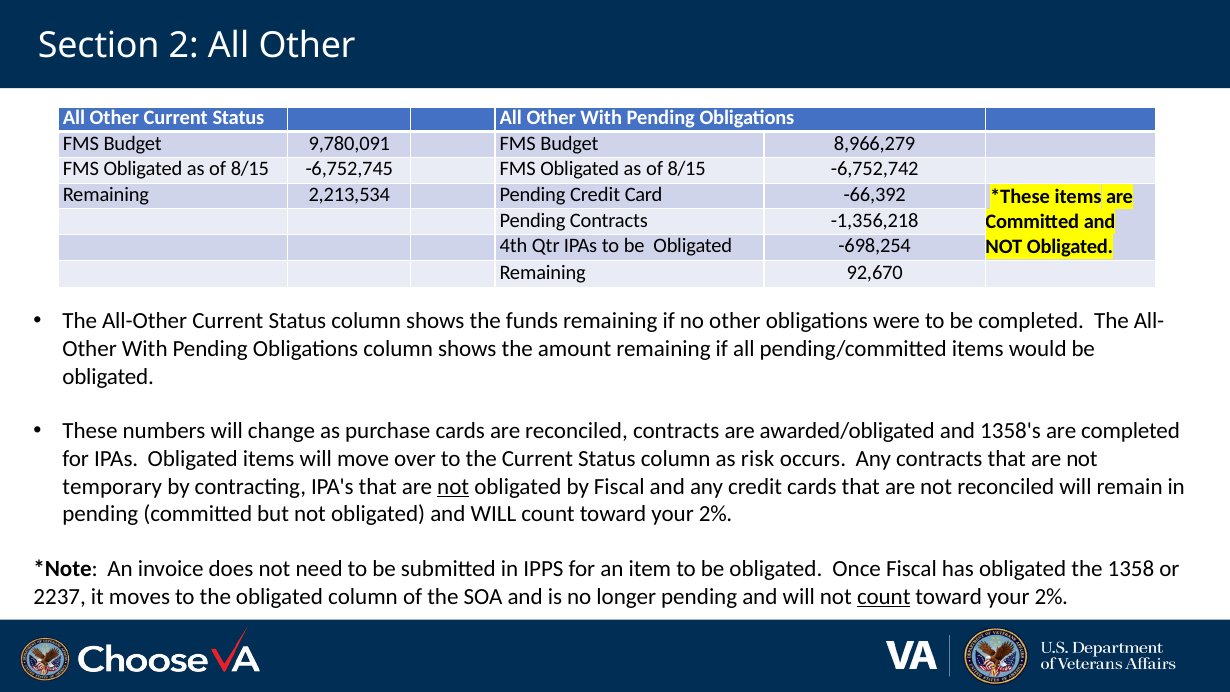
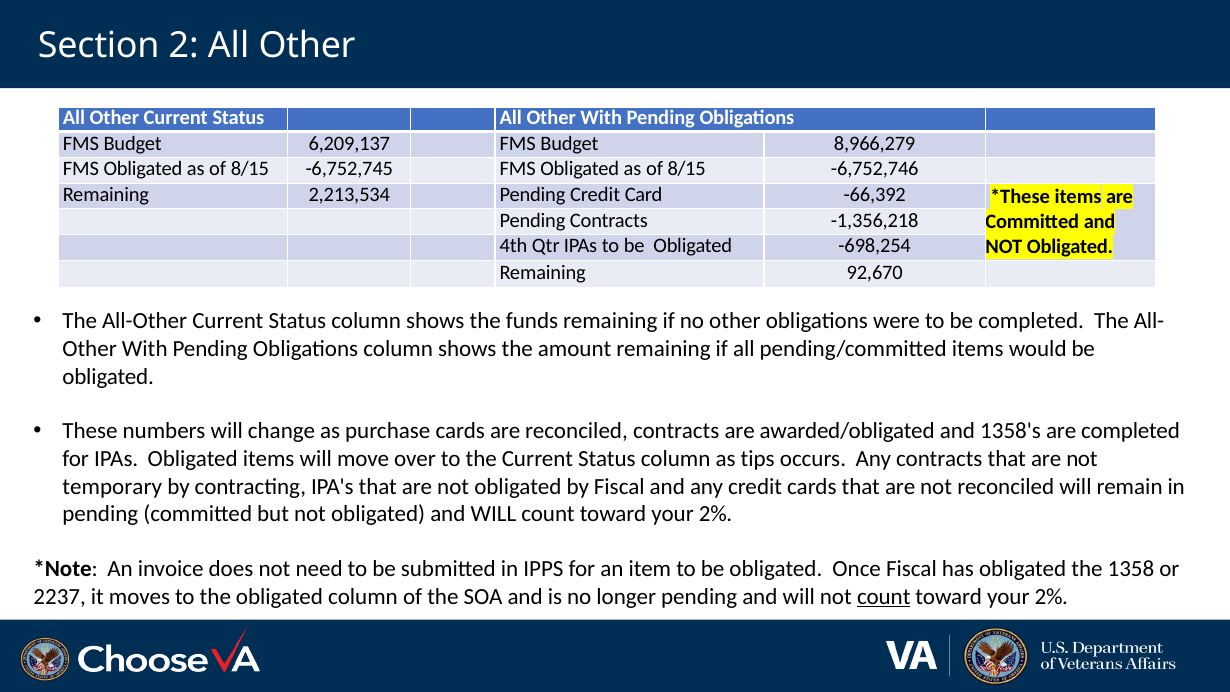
9,780,091: 9,780,091 -> 6,209,137 (349, 143)
-6,752,742: -6,752,742 -> -6,752,746 (875, 169)
risk: risk -> tips (758, 459)
not underline: present -> none (453, 487)
